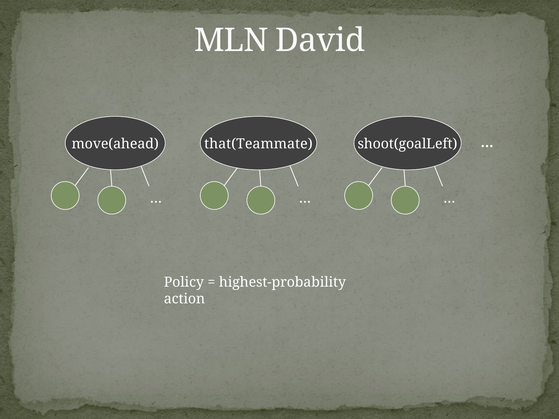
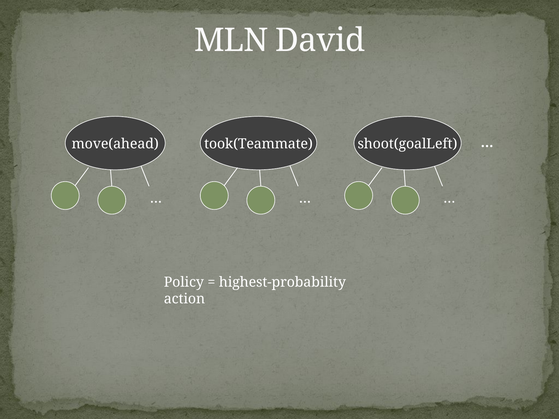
that(Teammate: that(Teammate -> took(Teammate (259, 144)
